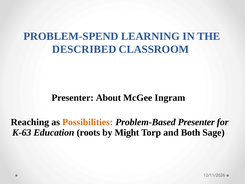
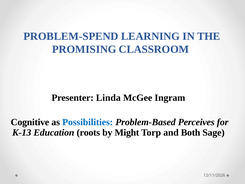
DESCRIBED: DESCRIBED -> PROMISING (84, 49)
About: About -> Linda (108, 98)
Reaching: Reaching -> Cognitive (30, 122)
Possibilities colour: orange -> blue (88, 122)
Problem-Based Presenter: Presenter -> Perceives (196, 122)
K-63: K-63 -> K-13 (22, 132)
